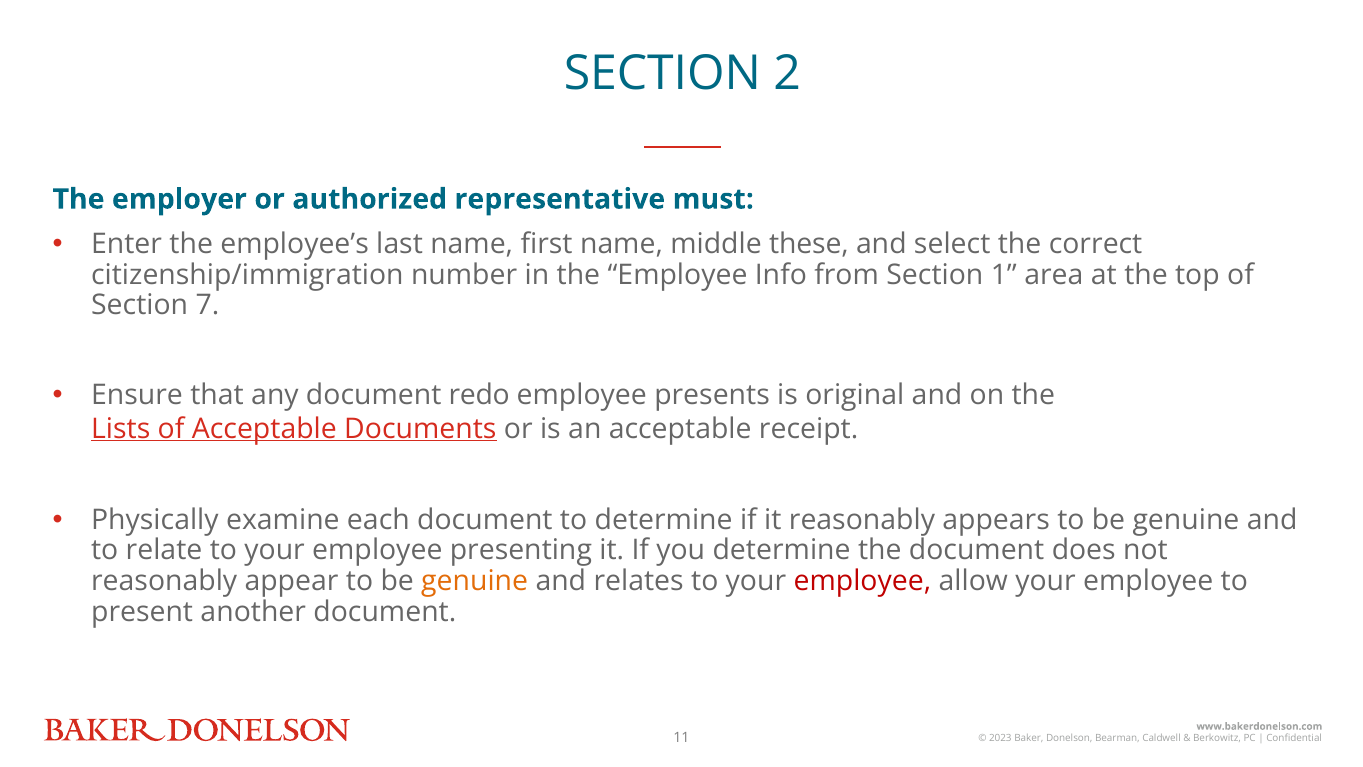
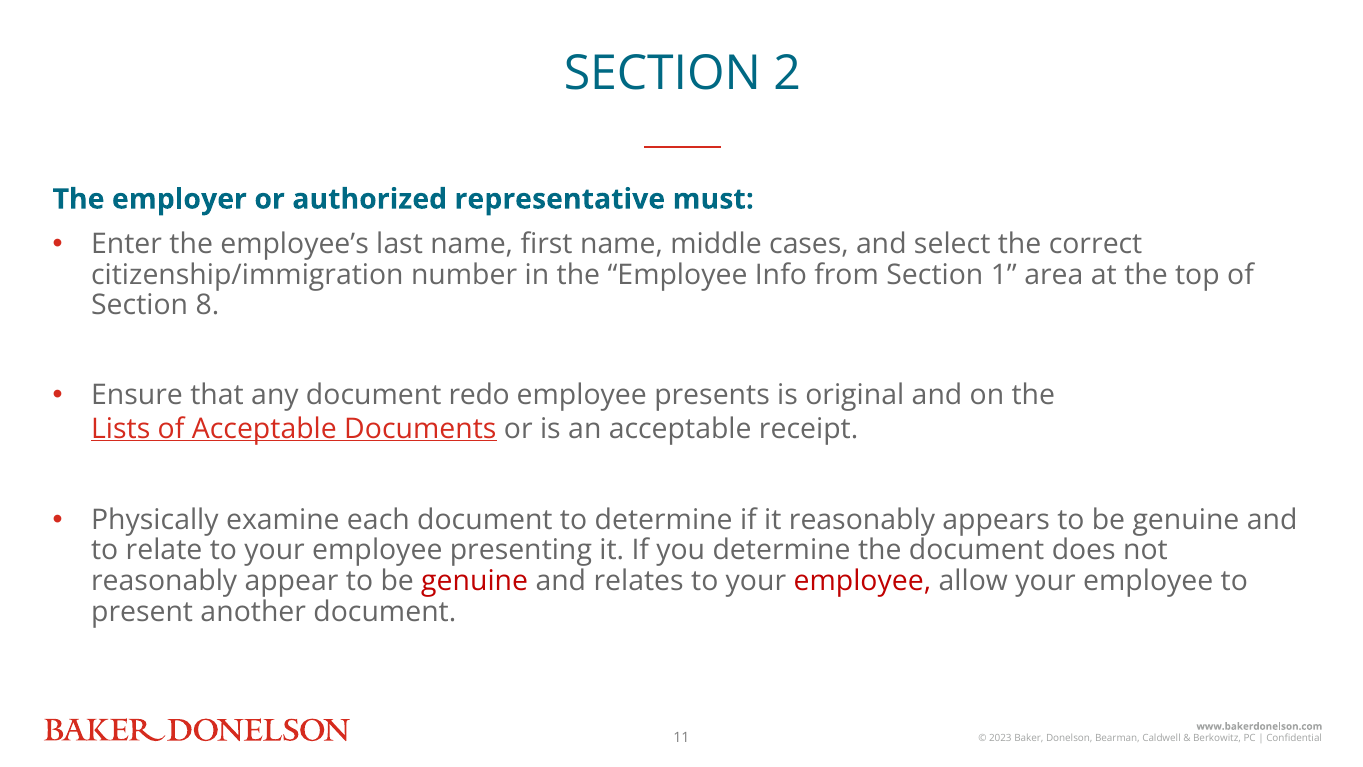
these: these -> cases (809, 244)
7: 7 -> 8 (207, 305)
genuine colour: orange -> red (475, 581)
